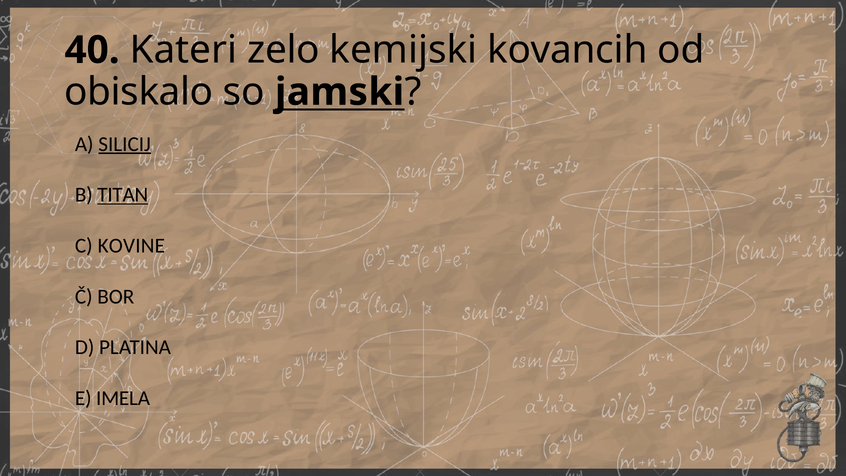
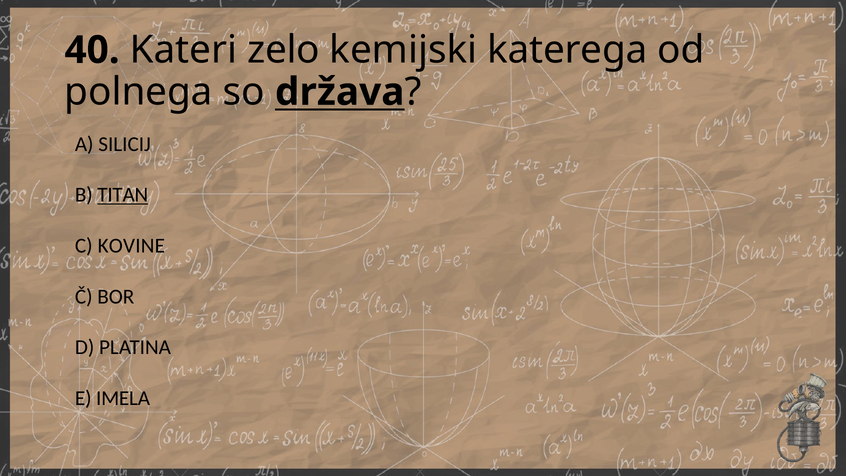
kovancih: kovancih -> katerega (567, 50)
obiskalo: obiskalo -> polnega (139, 92)
jamski: jamski -> država (340, 92)
SILICIJ underline: present -> none (125, 144)
